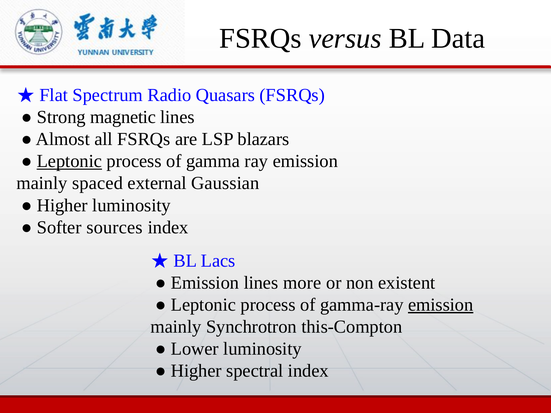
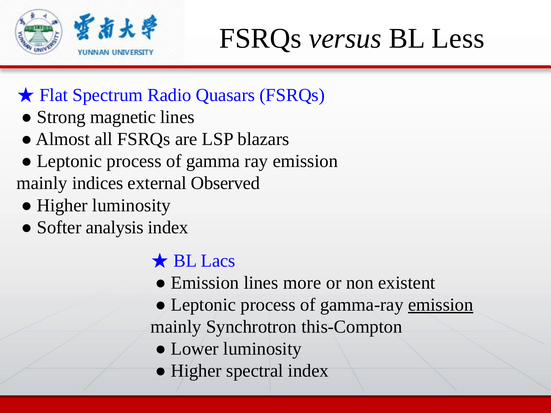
Data: Data -> Less (458, 38)
Leptonic underline: present -> none (69, 161)
spaced: spaced -> indices (98, 183)
Gaussian: Gaussian -> Observed (225, 183)
sources: sources -> analysis (115, 227)
